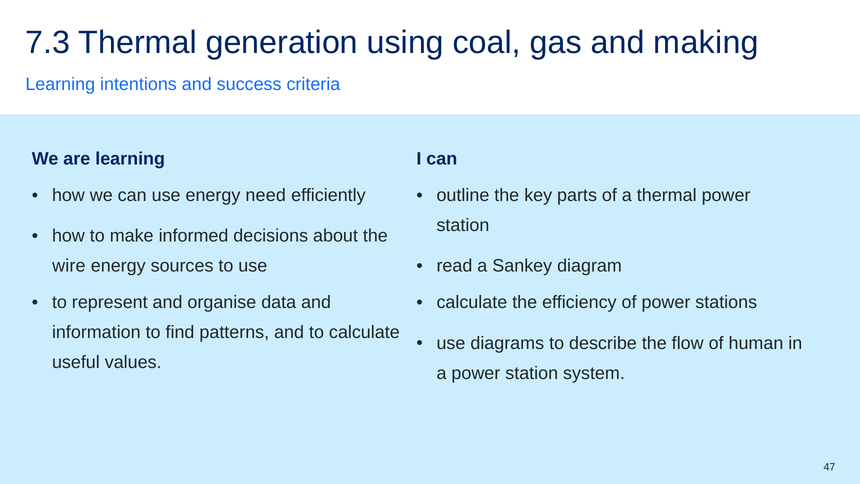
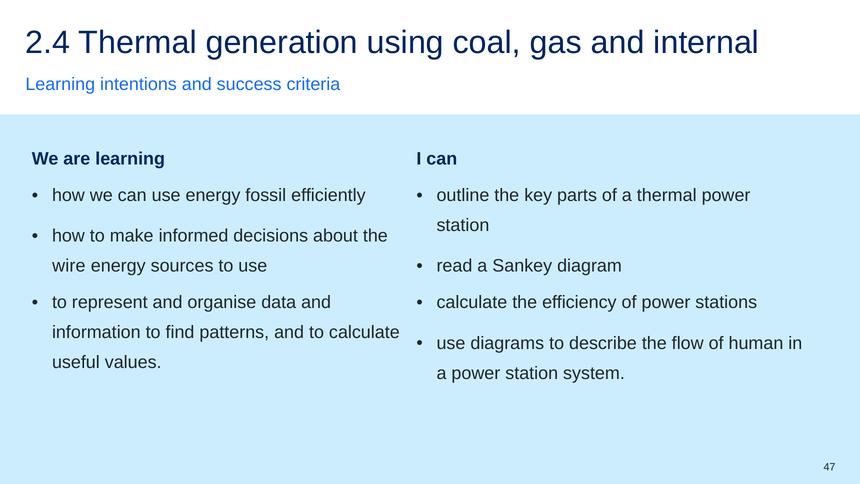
7.3: 7.3 -> 2.4 (48, 43)
making: making -> internal (706, 43)
need: need -> fossil (266, 195)
